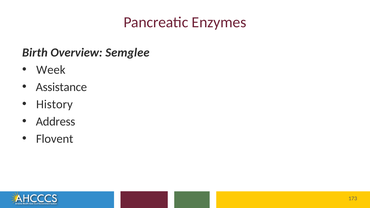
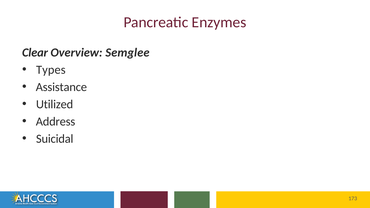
Birth: Birth -> Clear (35, 52)
Week: Week -> Types (51, 70)
History: History -> Utilized (55, 104)
Flovent: Flovent -> Suicidal (55, 139)
